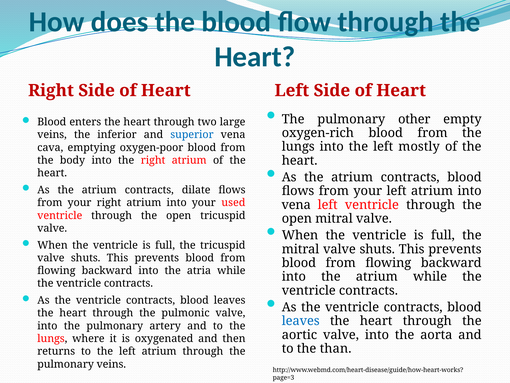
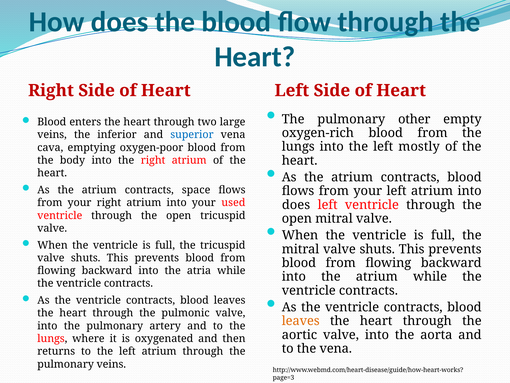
dilate: dilate -> space (196, 190)
vena: vena -> does (296, 205)
leaves colour: blue -> orange (301, 321)
the than: than -> vena (336, 348)
